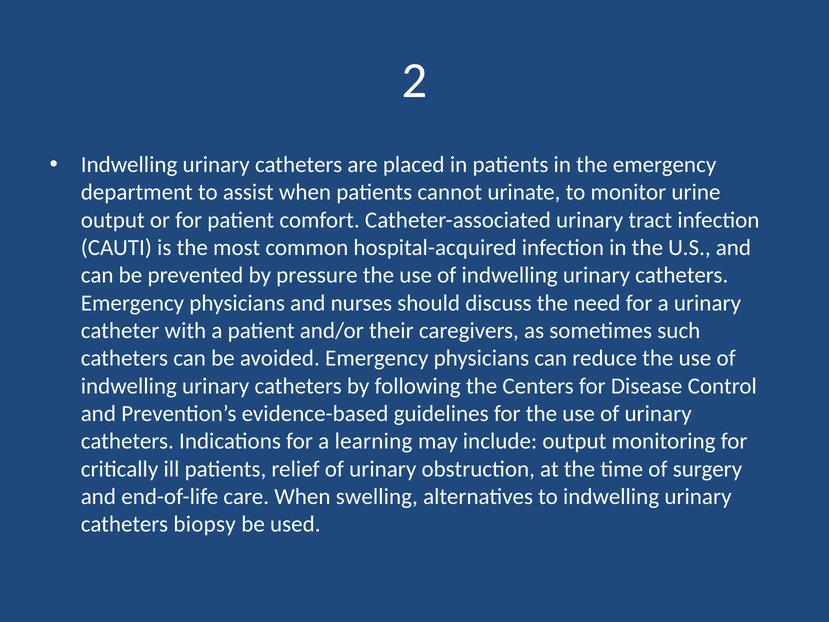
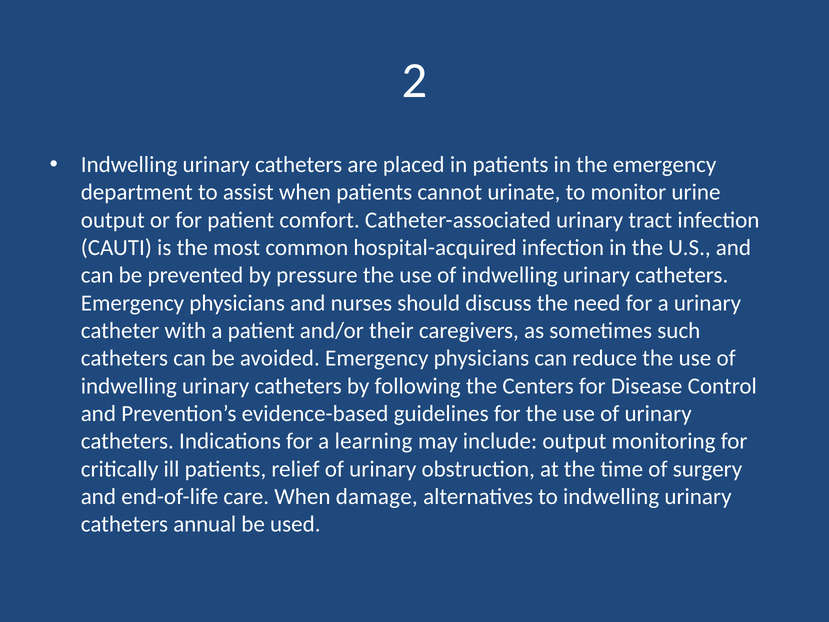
swelling: swelling -> damage (377, 496)
biopsy: biopsy -> annual (205, 524)
